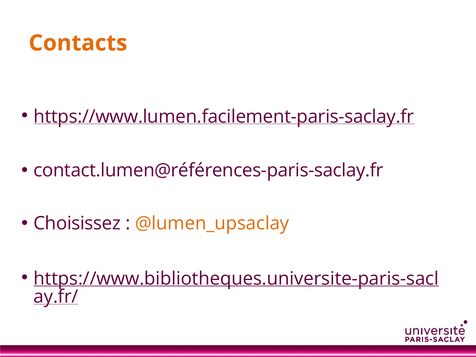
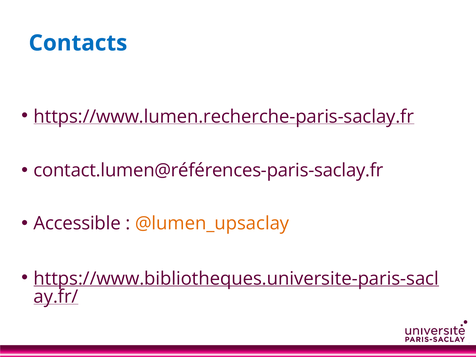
Contacts colour: orange -> blue (78, 43)
https://www.lumen.facilement-paris-saclay.fr: https://www.lumen.facilement-paris-saclay.fr -> https://www.lumen.recherche-paris-saclay.fr (224, 117)
Choisissez: Choisissez -> Accessible (77, 223)
